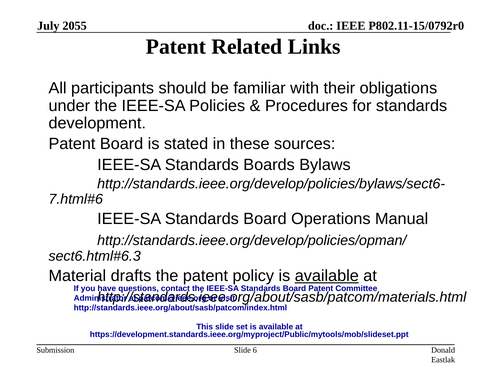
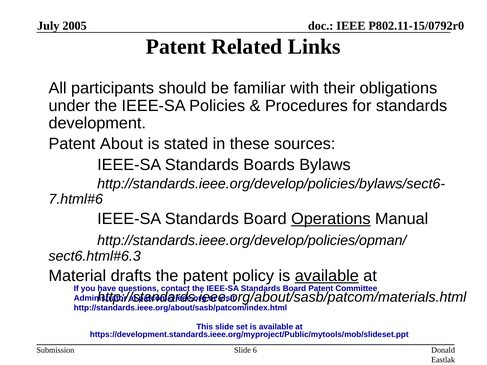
2055: 2055 -> 2005 (75, 26)
Patent Board: Board -> About (122, 144)
Operations underline: none -> present (331, 219)
